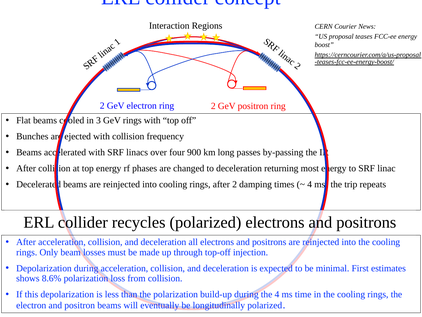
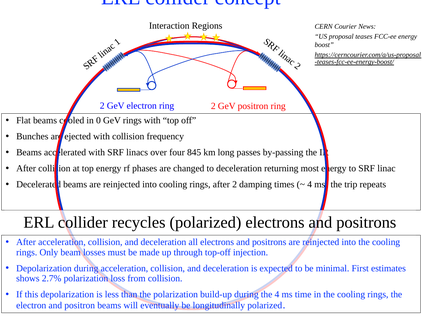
3: 3 -> 0 (98, 120)
900: 900 -> 845 (194, 152)
8.6%: 8.6% -> 2.7% (52, 278)
